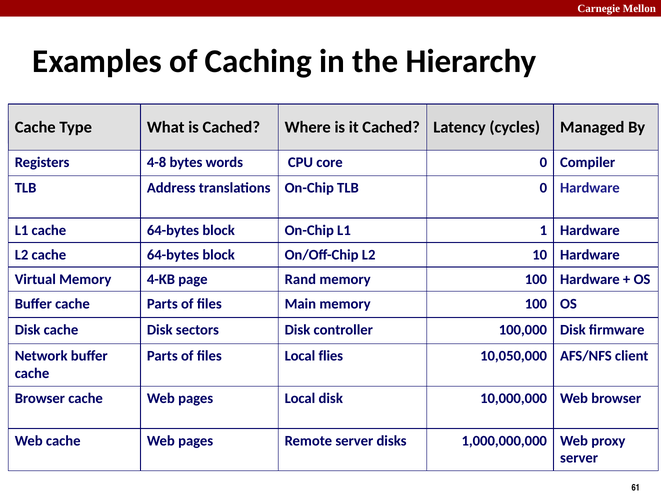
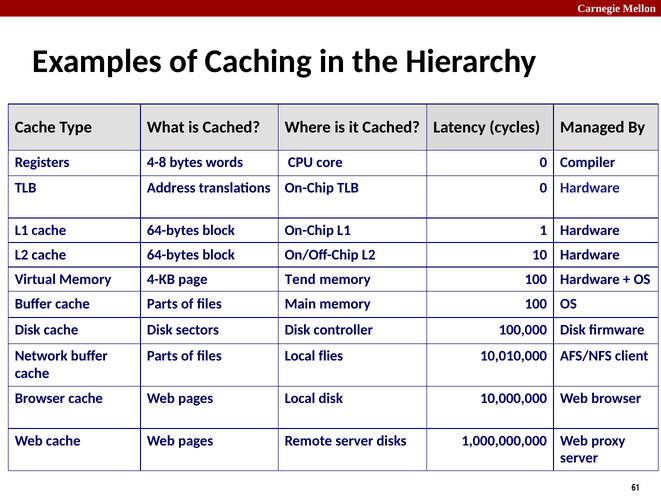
Rand: Rand -> Tend (300, 279)
10,050,000: 10,050,000 -> 10,010,000 (514, 356)
